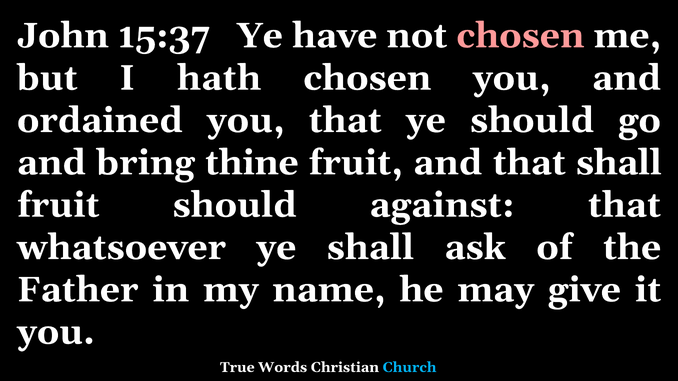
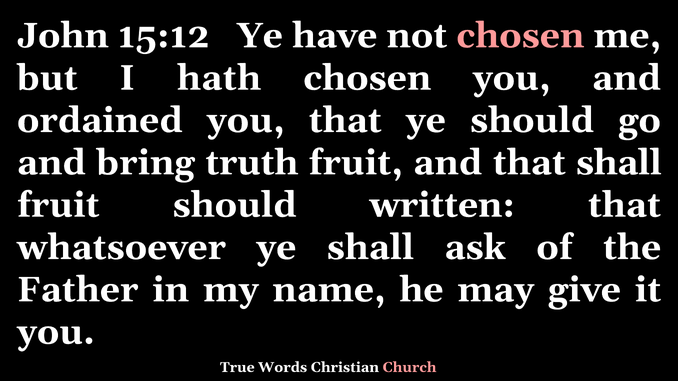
15:37: 15:37 -> 15:12 (164, 36)
thine: thine -> truth (252, 163)
against: against -> written (442, 205)
Church colour: light blue -> pink (410, 368)
